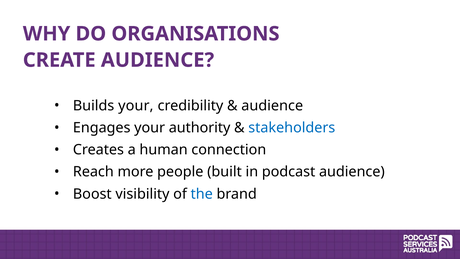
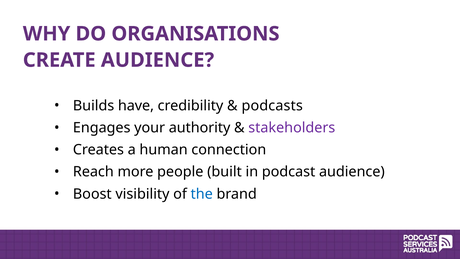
Builds your: your -> have (136, 106)
audience: audience -> podcasts (272, 106)
stakeholders colour: blue -> purple (292, 128)
